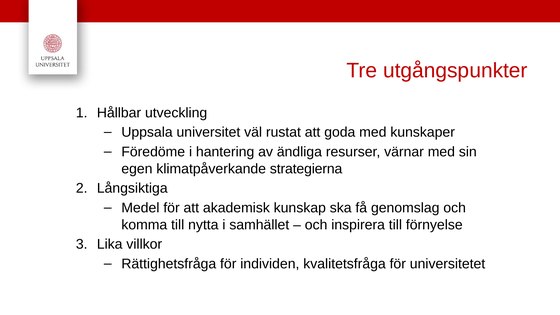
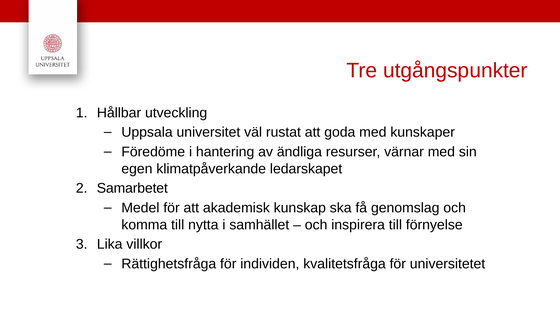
strategierna: strategierna -> ledarskapet (306, 169)
Långsiktiga: Långsiktiga -> Samarbetet (132, 188)
